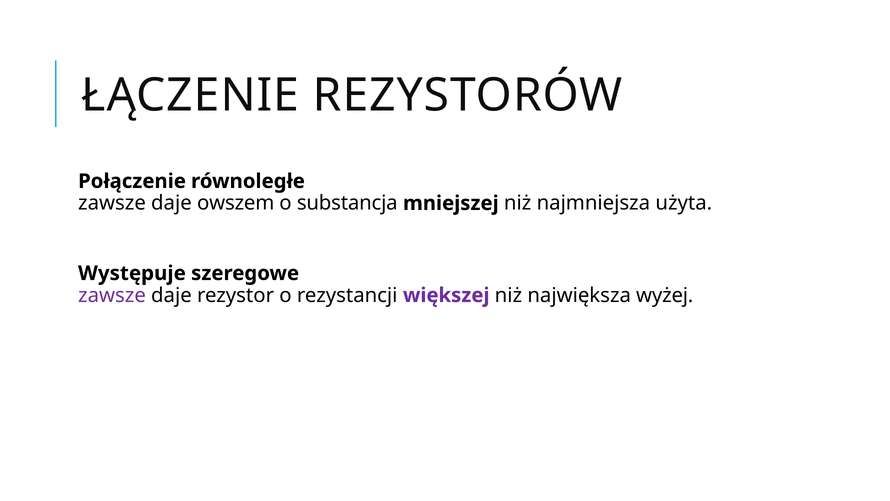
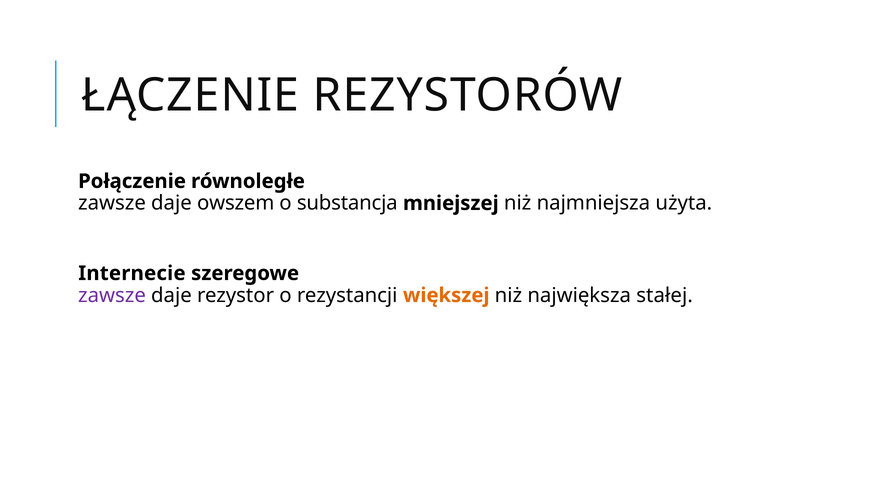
Występuje: Występuje -> Internecie (132, 273)
większej colour: purple -> orange (446, 295)
wyżej: wyżej -> stałej (665, 295)
